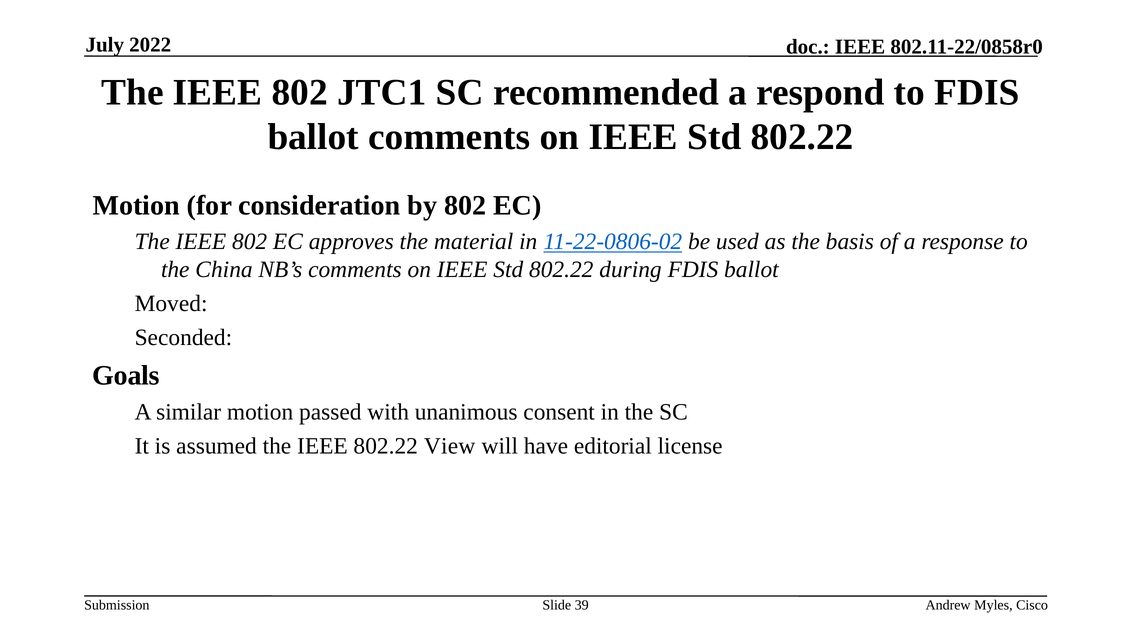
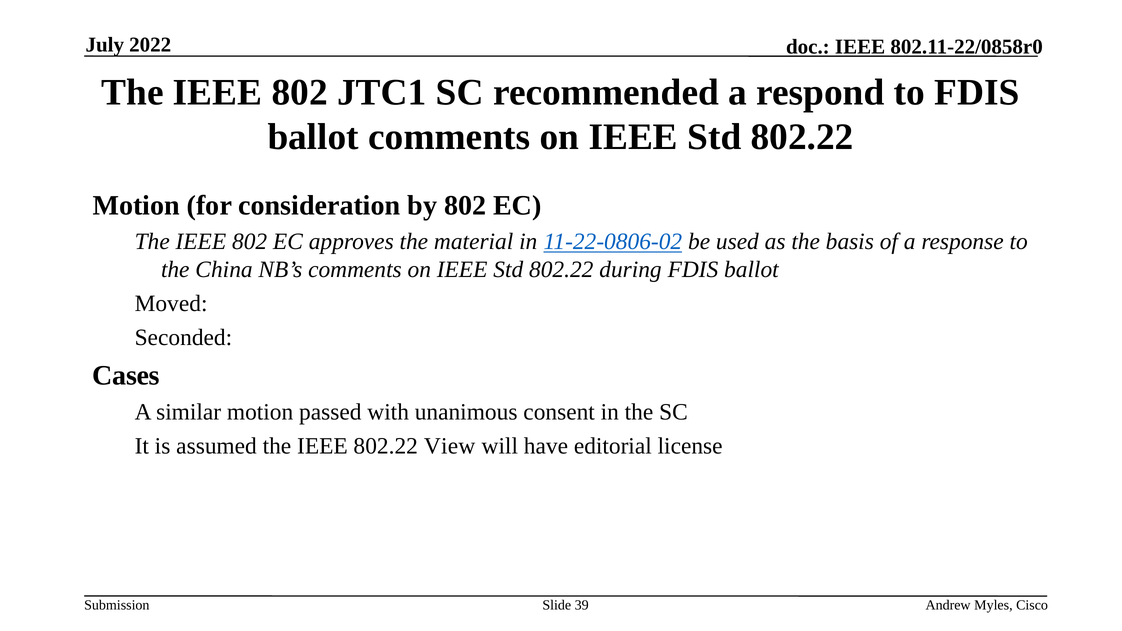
Goals: Goals -> Cases (126, 376)
